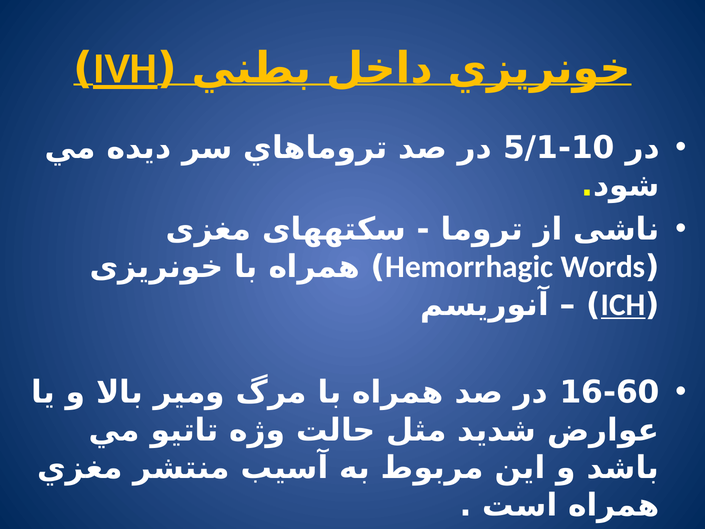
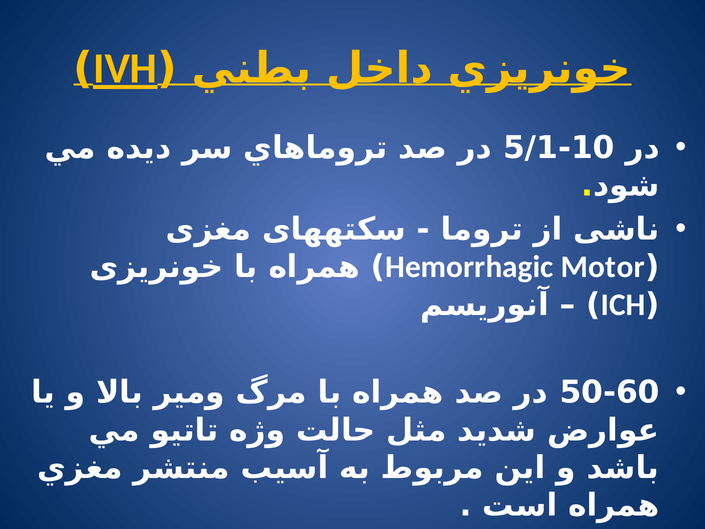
Words: Words -> Motor (603, 267)
ICH underline: present -> none (623, 305)
16-60: 16-60 -> 50-60 (610, 392)
